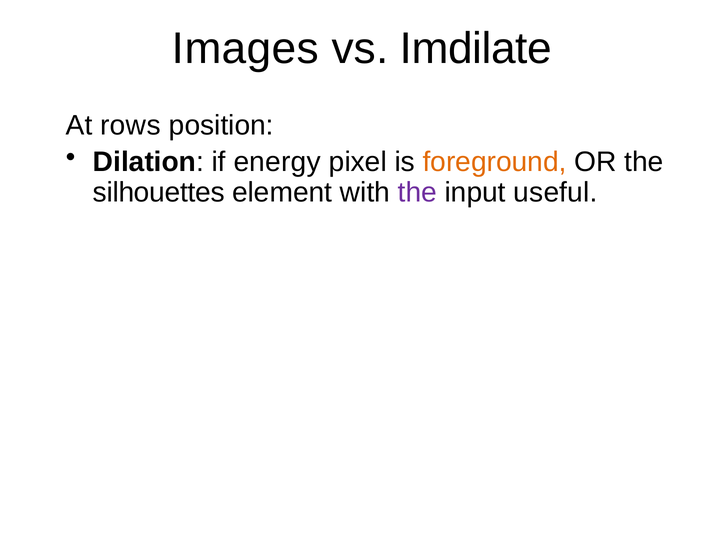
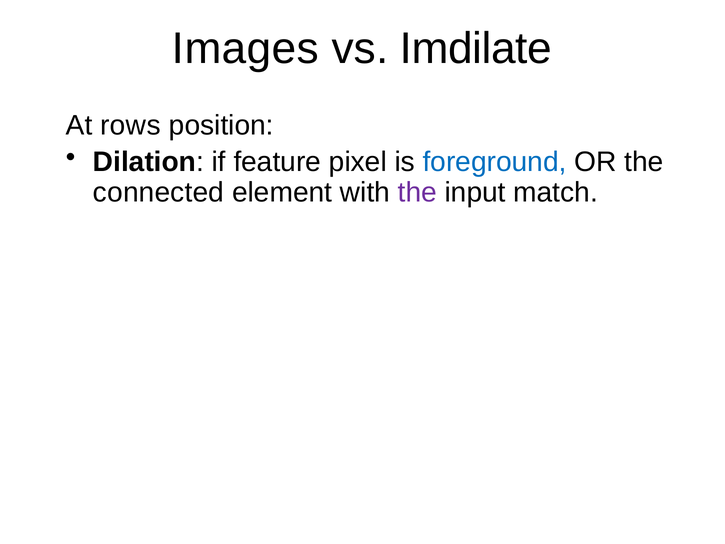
energy: energy -> feature (277, 162)
foreground colour: orange -> blue (495, 162)
silhouettes: silhouettes -> connected (159, 192)
useful: useful -> match (556, 192)
